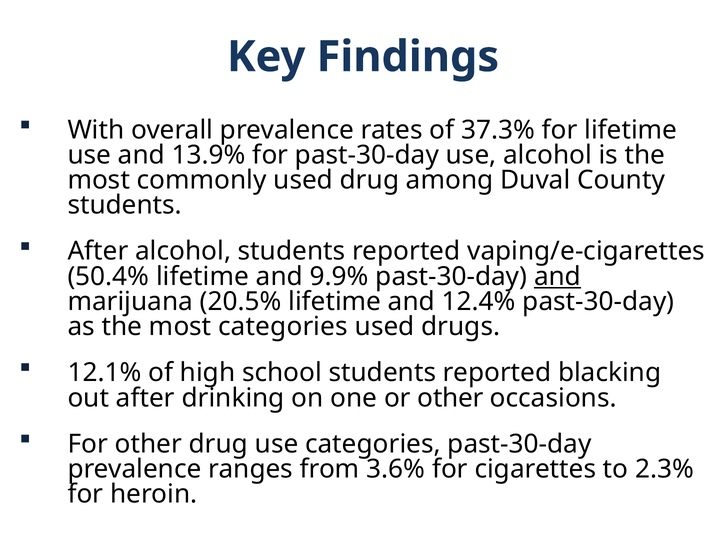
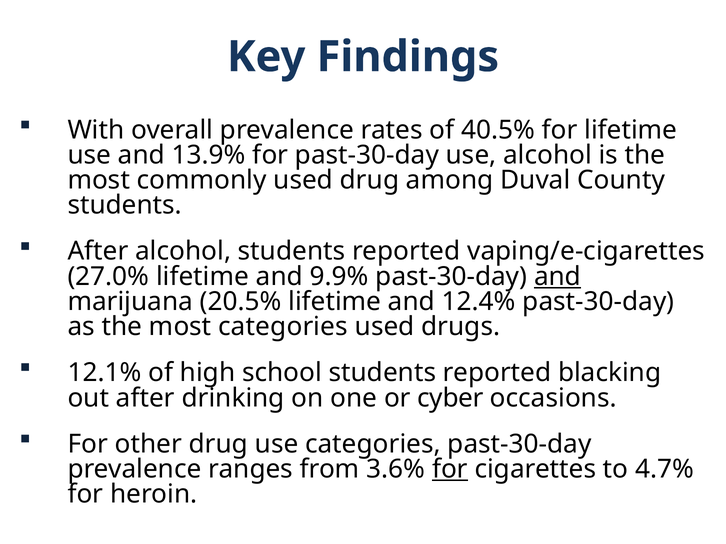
37.3%: 37.3% -> 40.5% (498, 130)
50.4%: 50.4% -> 27.0% (108, 277)
or other: other -> cyber (450, 398)
for underline: none -> present (450, 470)
2.3%: 2.3% -> 4.7% (665, 470)
